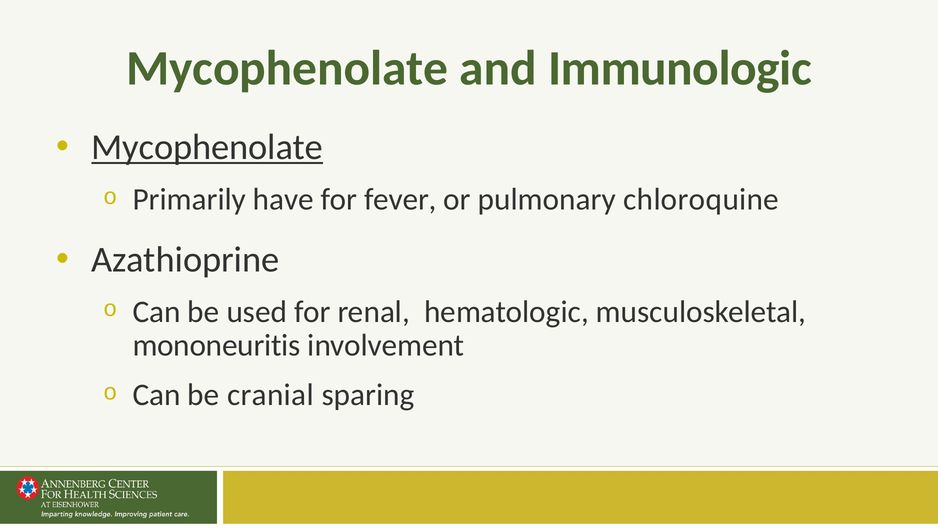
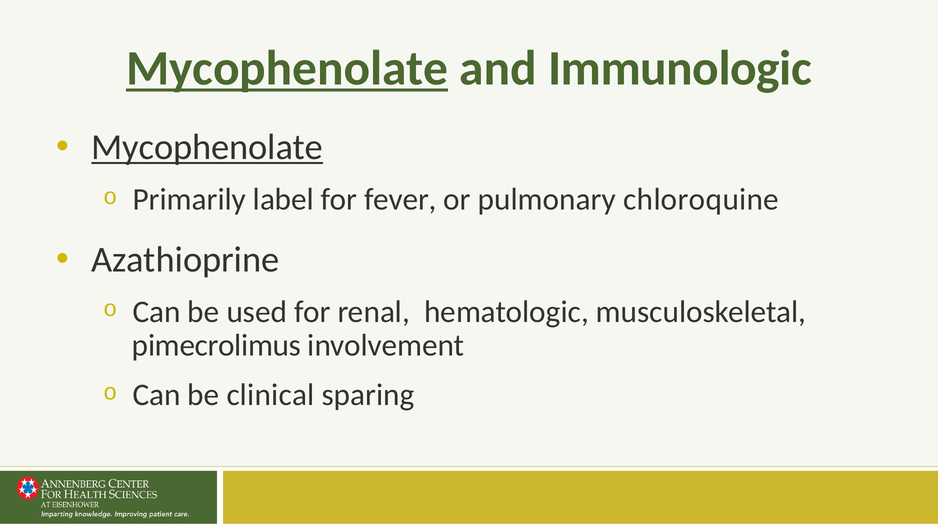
Mycophenolate underline: none -> present (287, 69)
have: have -> label (283, 199)
mononeuritis: mononeuritis -> pimecrolimus (217, 345)
cranial: cranial -> clinical (270, 395)
